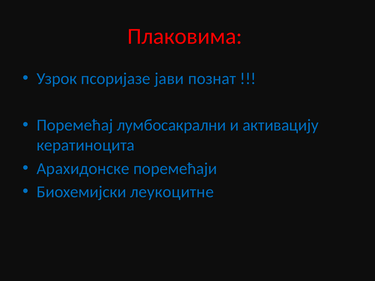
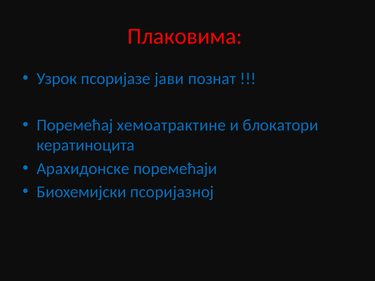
лумбосакрални: лумбосакрални -> хемоатрактине (171, 125)
активацију: активацију -> блокатори (280, 125)
леукоцитне: леукоцитне -> псоријазној (172, 192)
